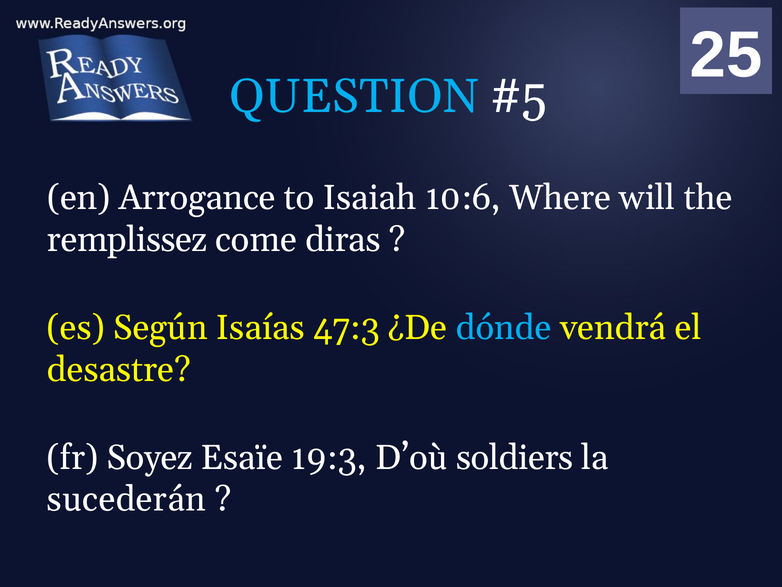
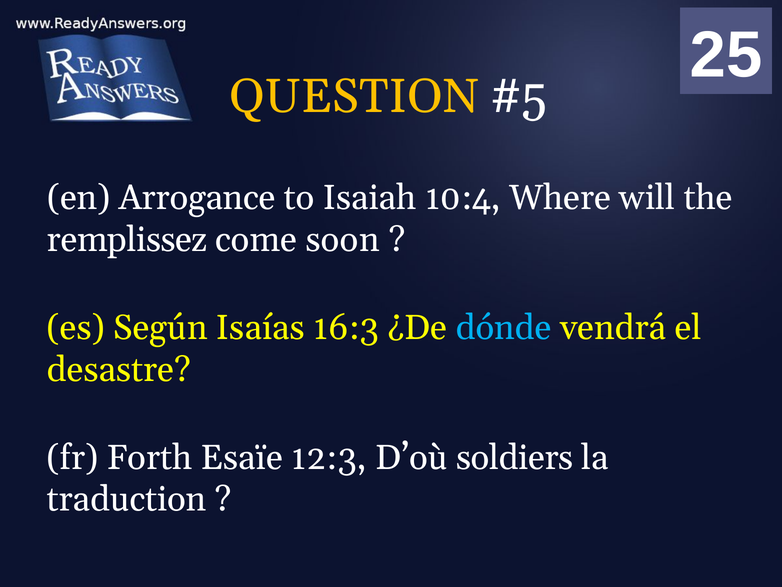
QUESTION colour: light blue -> yellow (354, 96)
10:6: 10:6 -> 10:4 (463, 198)
diras: diras -> soon (343, 240)
47:3: 47:3 -> 16:3 (346, 327)
Soyez: Soyez -> Forth (150, 457)
19:3: 19:3 -> 12:3 (329, 457)
sucederán: sucederán -> traduction (127, 499)
